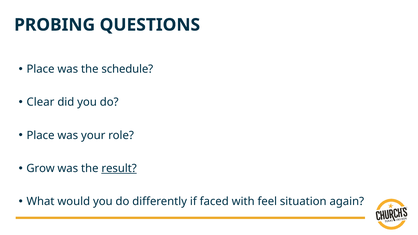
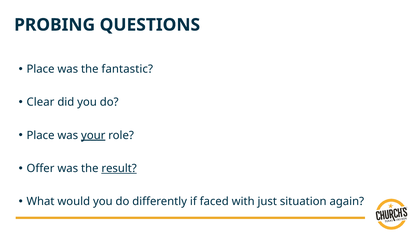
schedule: schedule -> fantastic (127, 69)
your underline: none -> present (93, 135)
Grow: Grow -> Offer (40, 169)
feel: feel -> just (267, 202)
